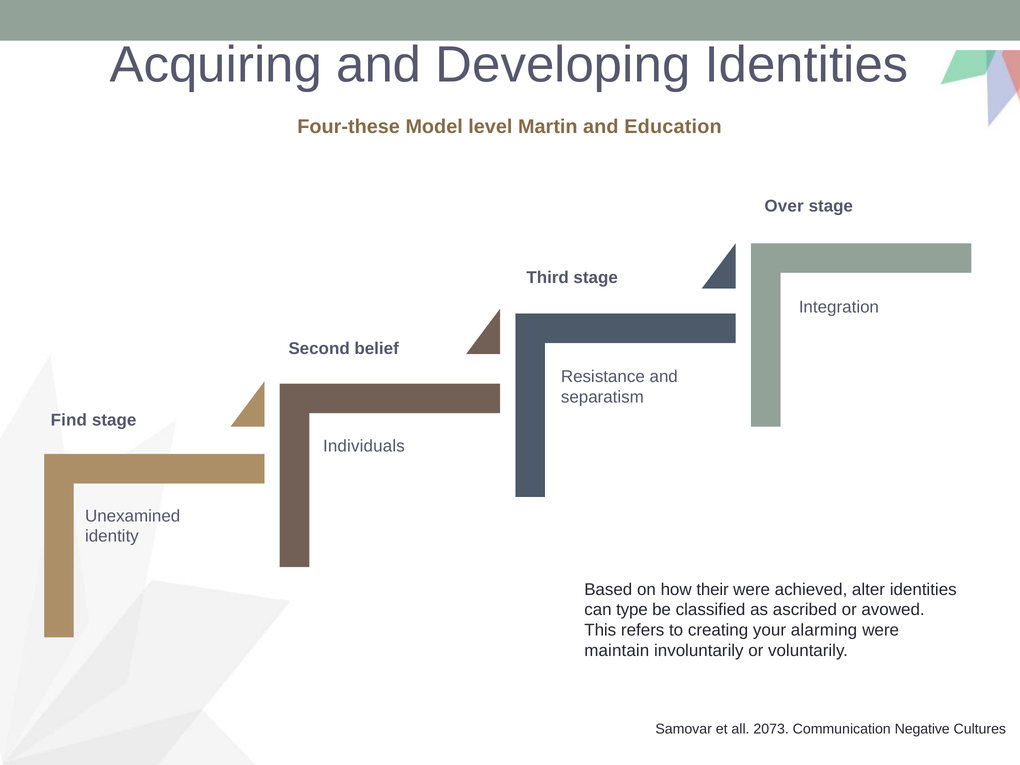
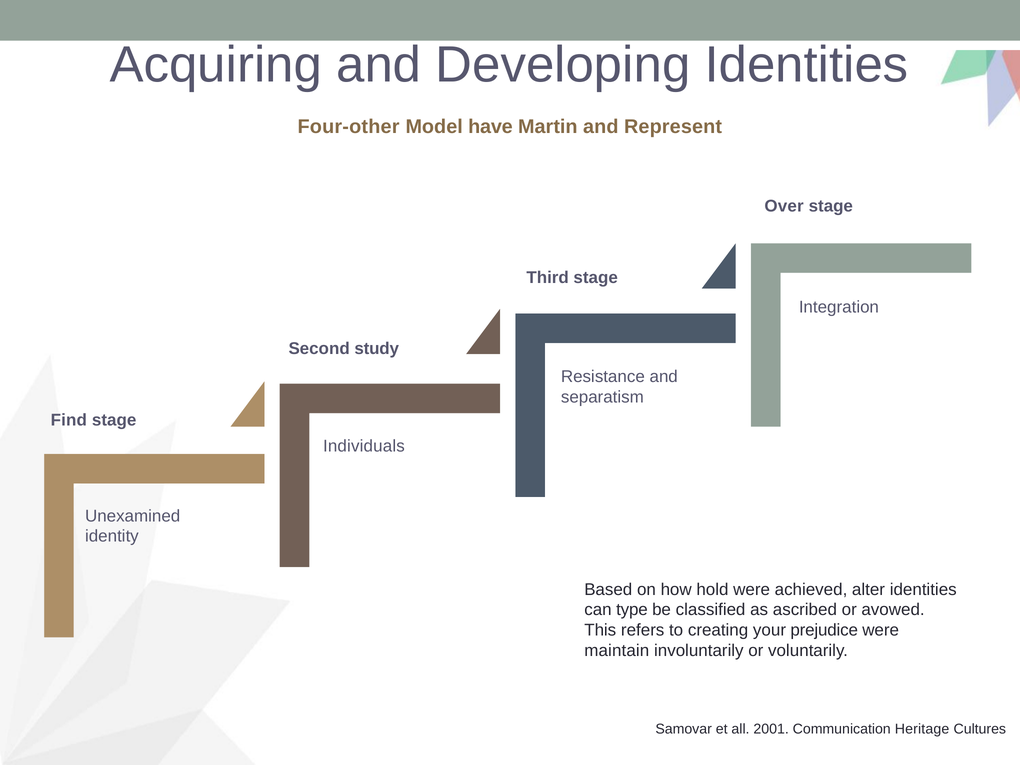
Four-these: Four-these -> Four-other (349, 127)
level: level -> have (490, 127)
Education: Education -> Represent (673, 127)
belief: belief -> study (377, 349)
their: their -> hold (712, 589)
alarming: alarming -> prejudice (824, 630)
2073: 2073 -> 2001 (771, 729)
Negative: Negative -> Heritage (922, 729)
